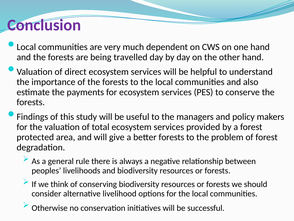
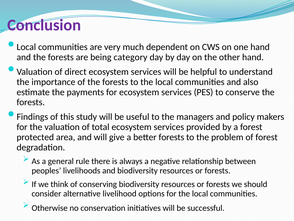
travelled: travelled -> category (130, 57)
